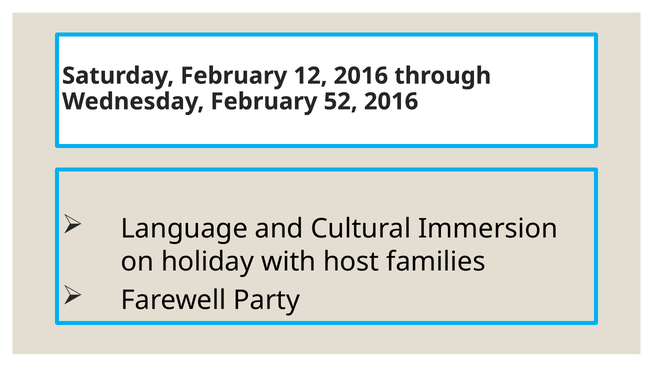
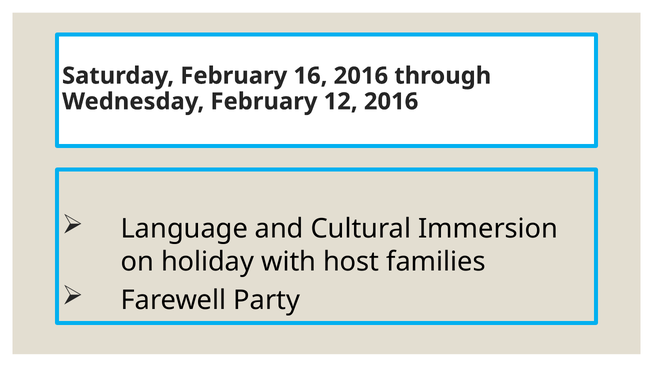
12: 12 -> 16 (310, 76)
52: 52 -> 12 (341, 102)
